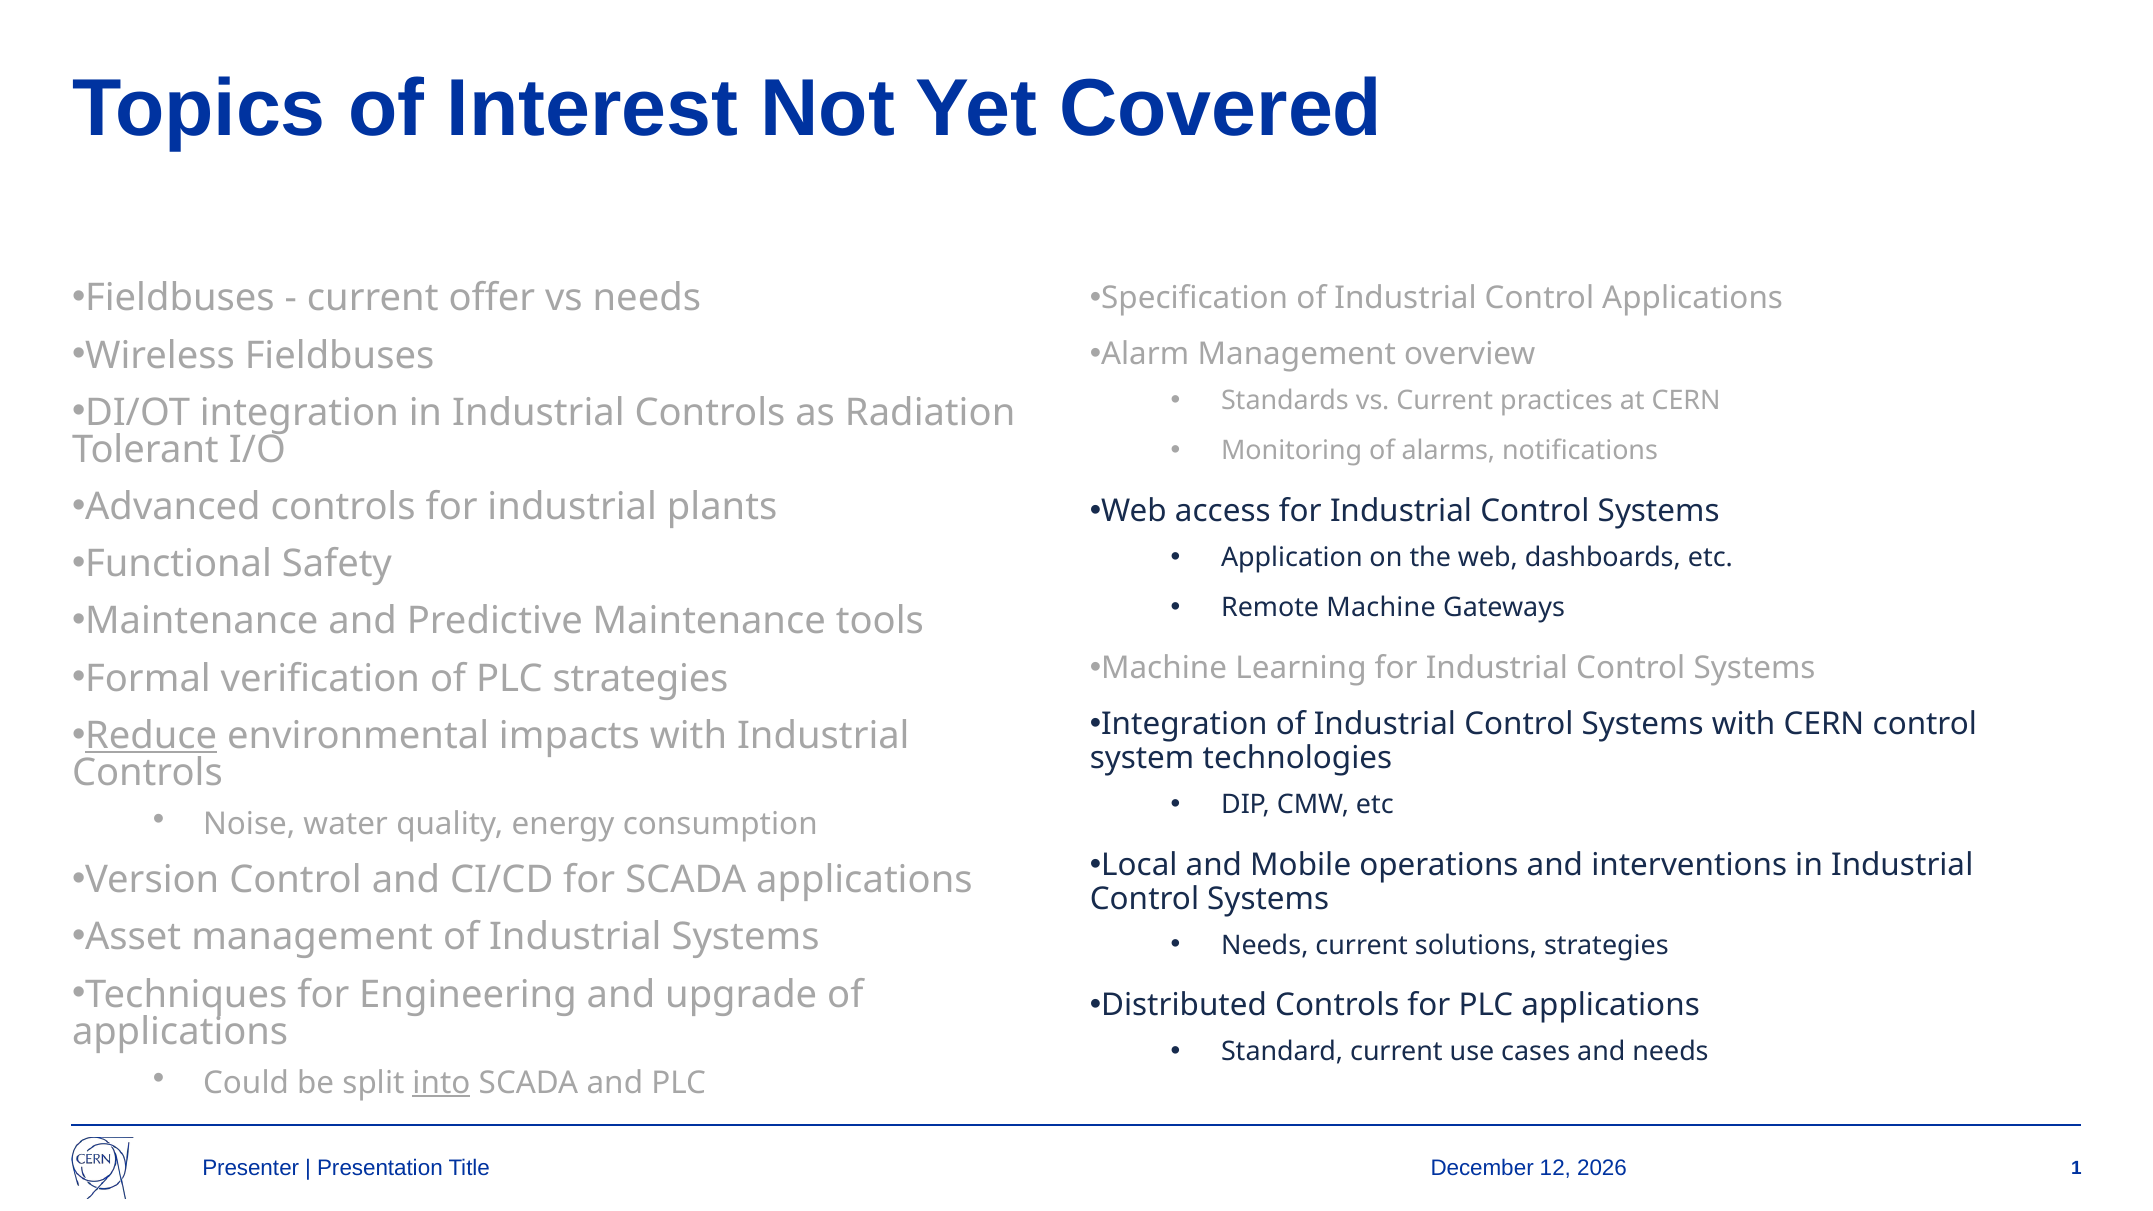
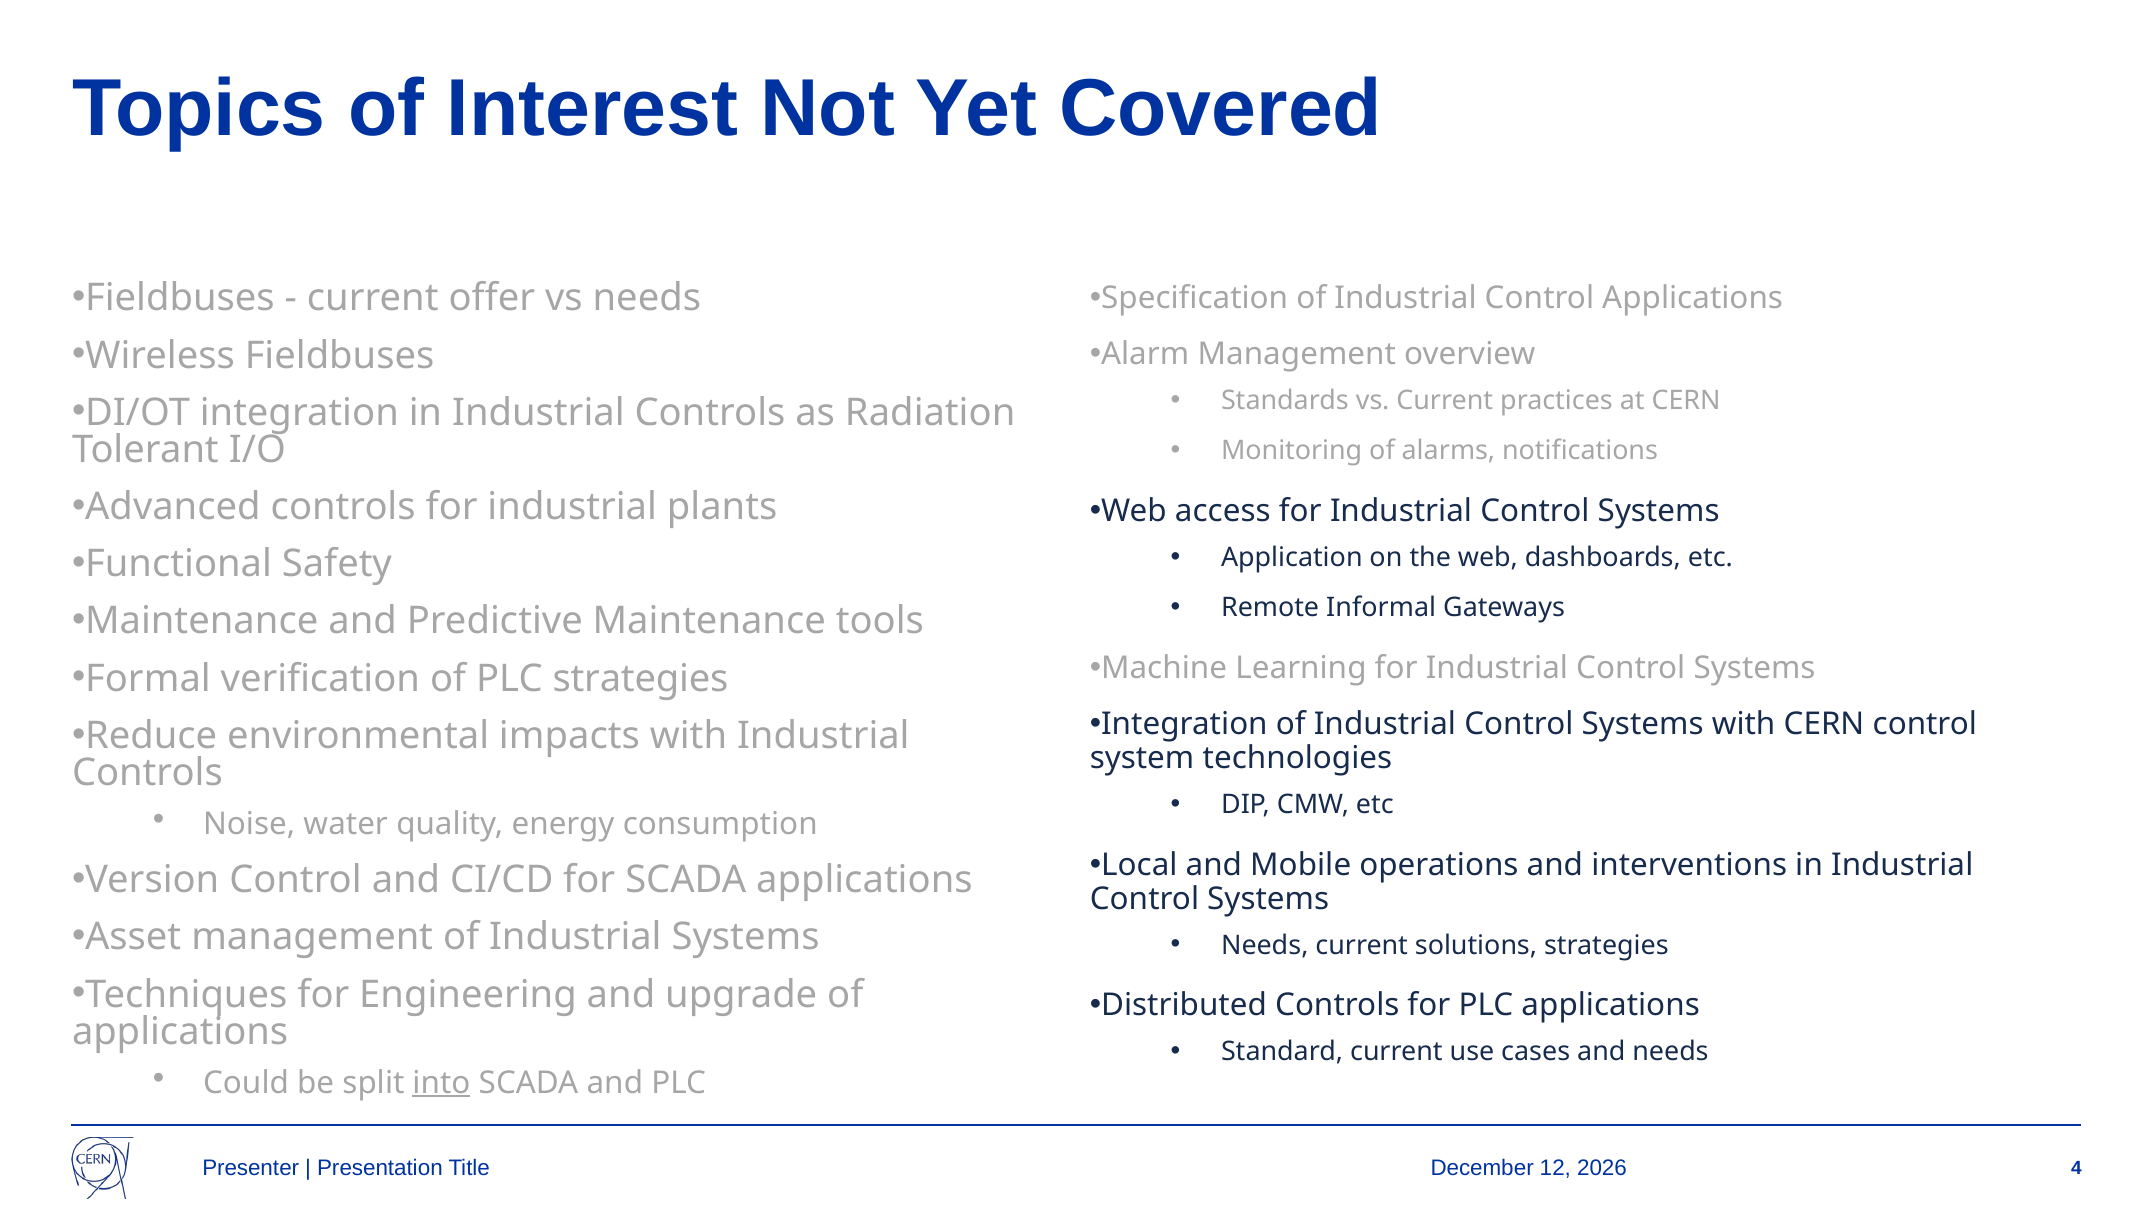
Remote Machine: Machine -> Informal (1381, 608)
Reduce underline: present -> none (151, 736)
1: 1 -> 4 (2077, 1168)
